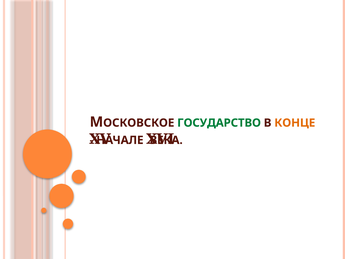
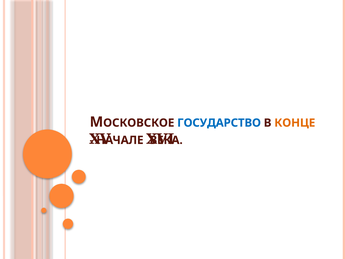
ГОСУДАРСТВО colour: green -> blue (219, 123)
